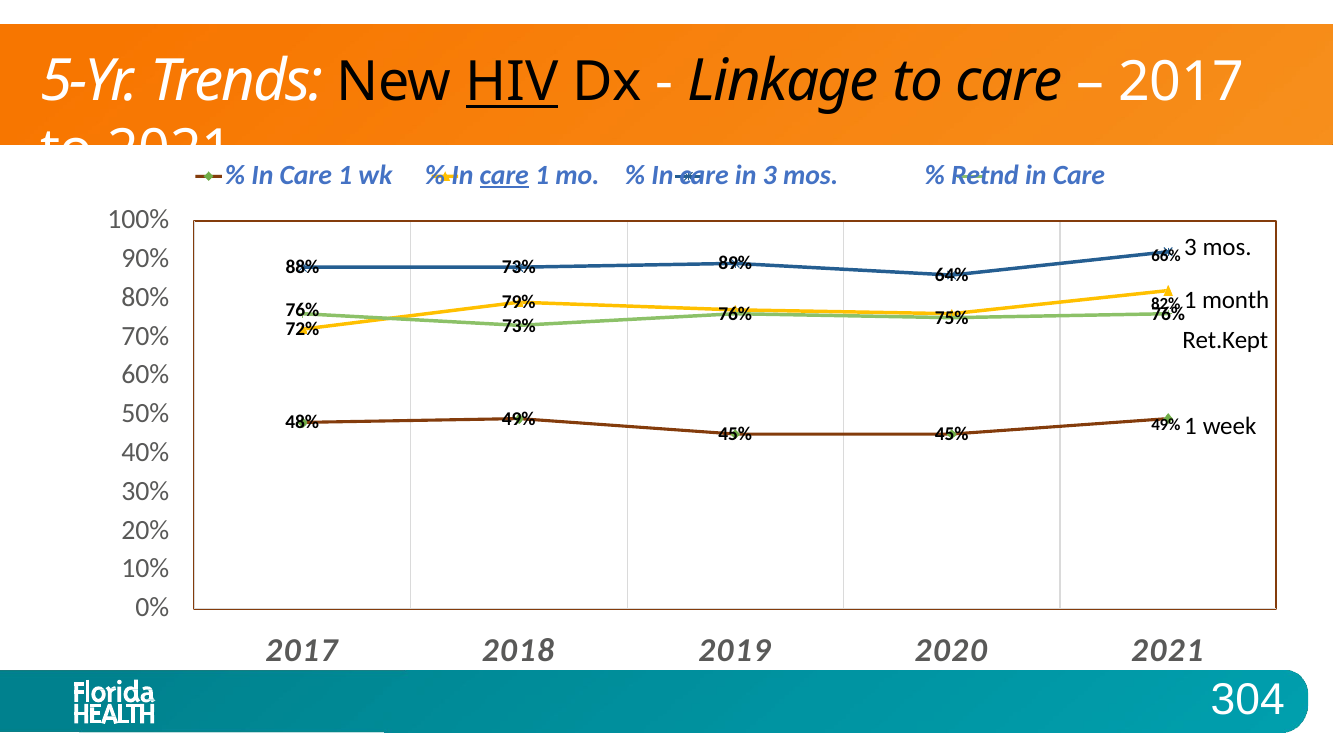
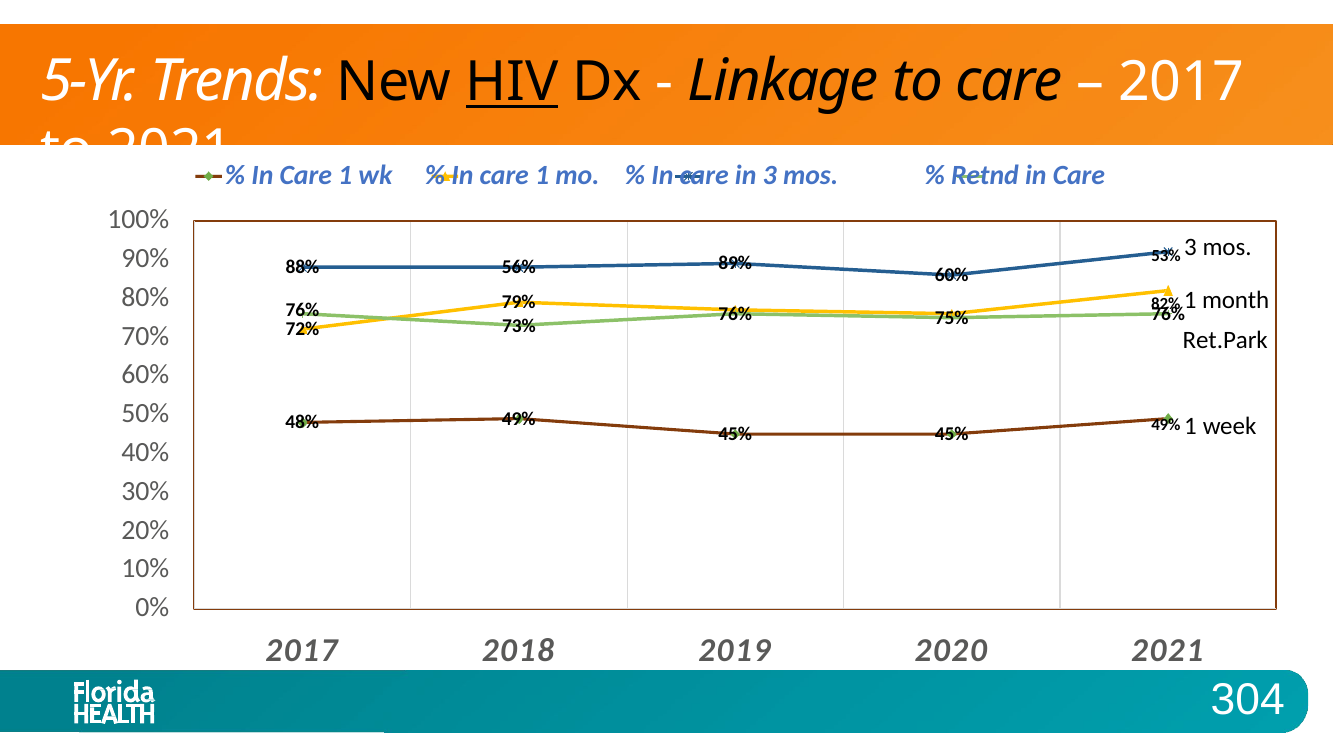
care underline: present -> none (504, 175)
66%: 66% -> 53% (1166, 255)
73%: 73% -> 56% (519, 267)
64%: 64% -> 60% (952, 275)
Ret.Kept: Ret.Kept -> Ret.Park (1225, 340)
